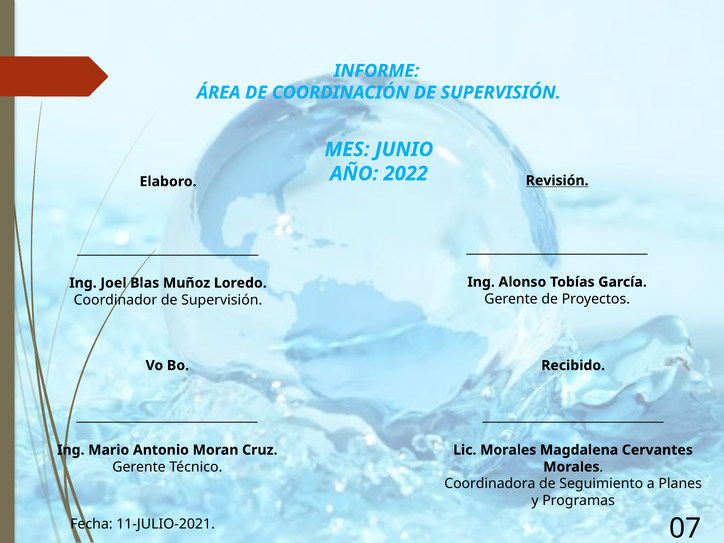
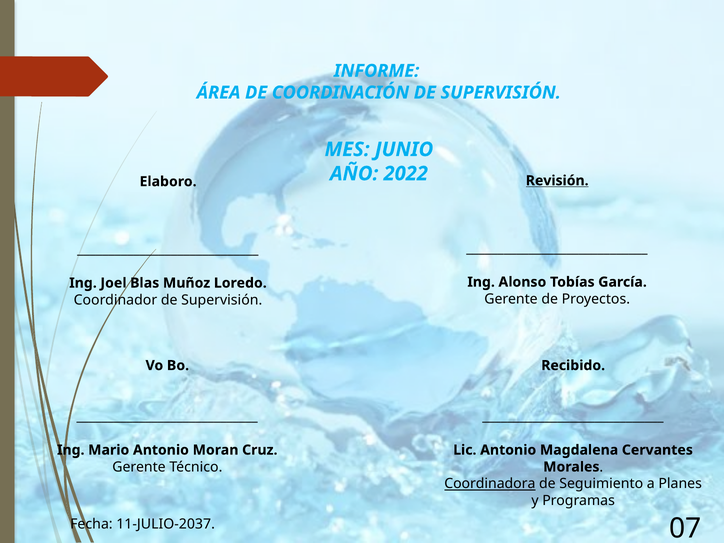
Lic Morales: Morales -> Antonio (508, 450)
Coordinadora underline: none -> present (490, 484)
11-JULIO-2021: 11-JULIO-2021 -> 11-JULIO-2037 (166, 524)
